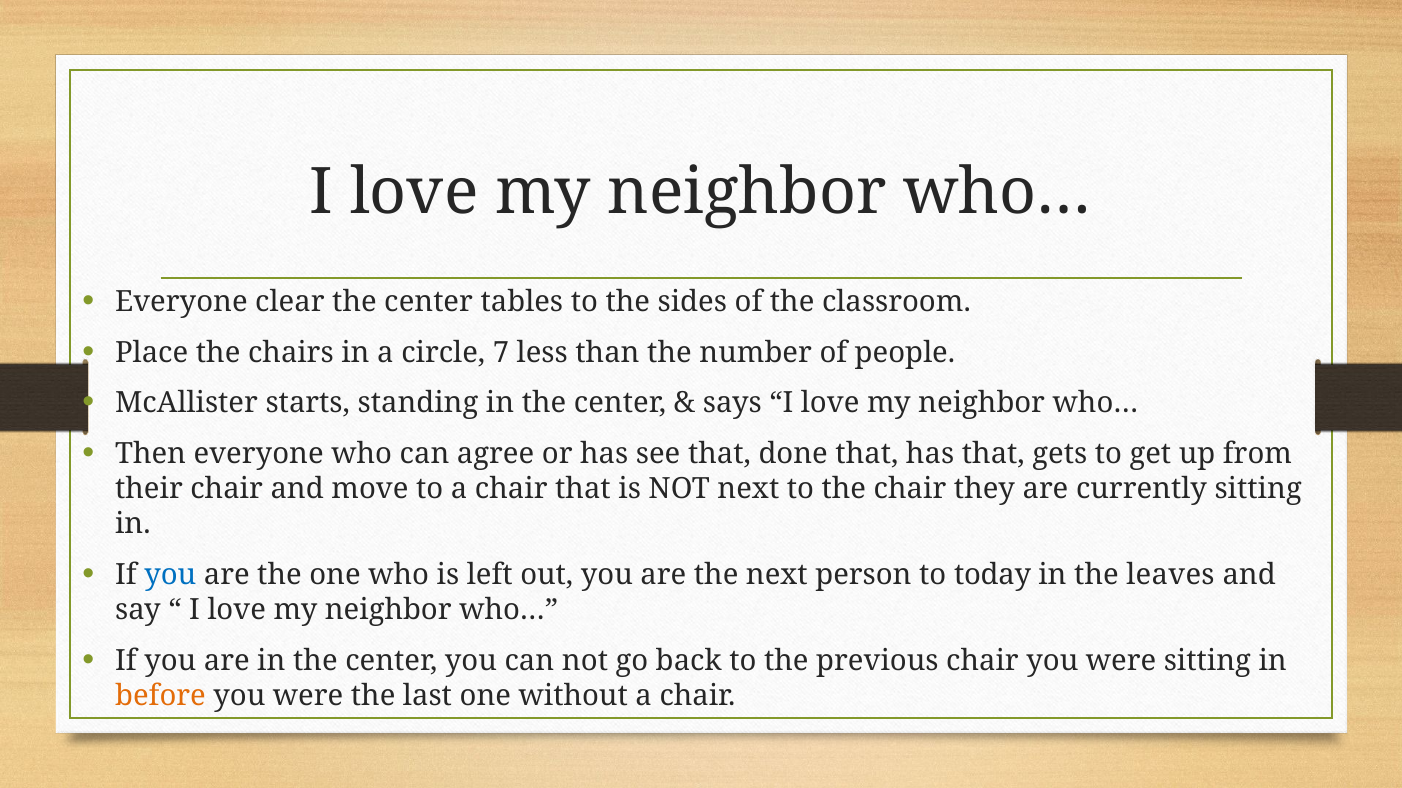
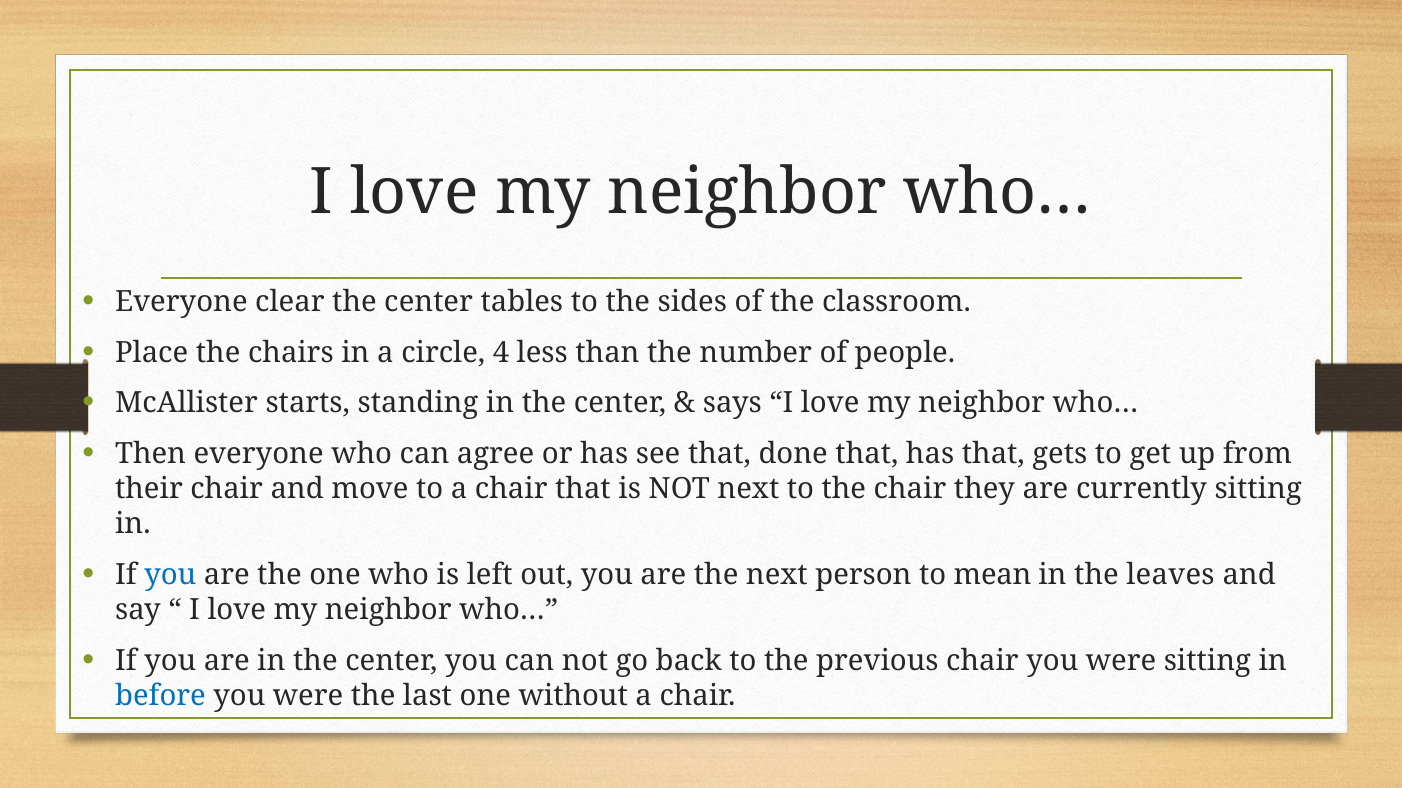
7: 7 -> 4 (501, 353)
today: today -> mean (993, 575)
before colour: orange -> blue (160, 696)
